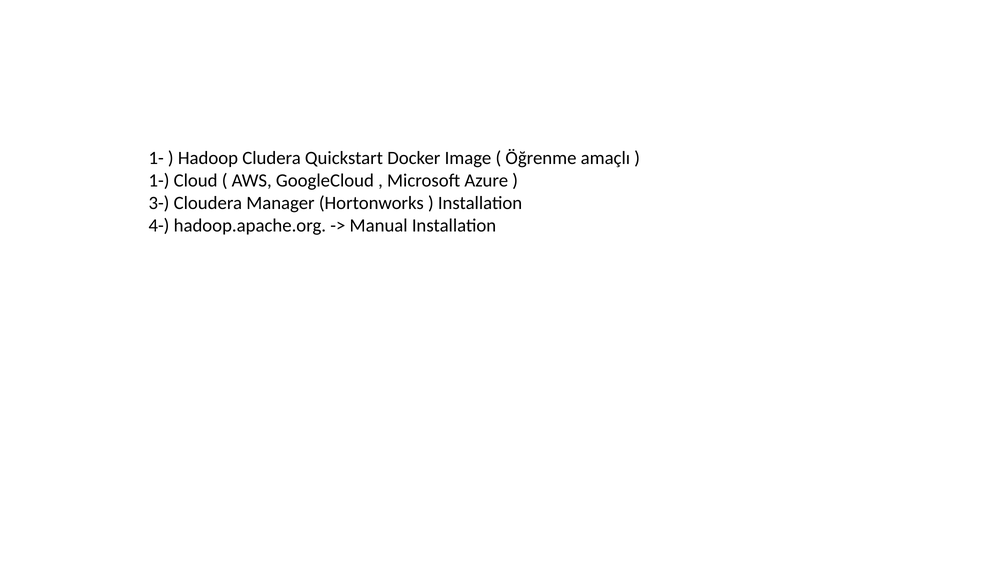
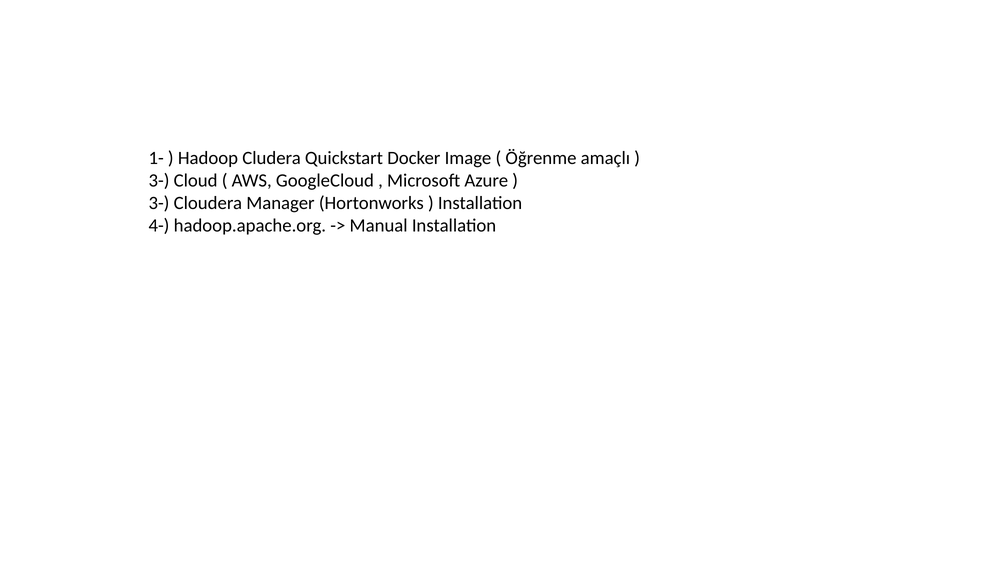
1-: 1- -> 3- (159, 181)
